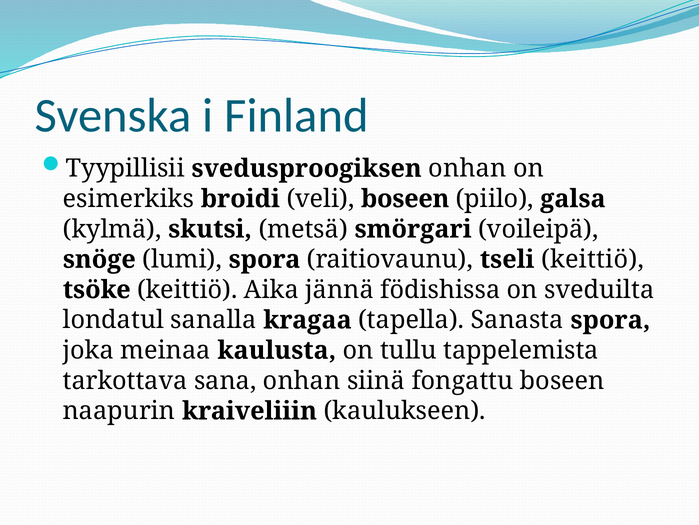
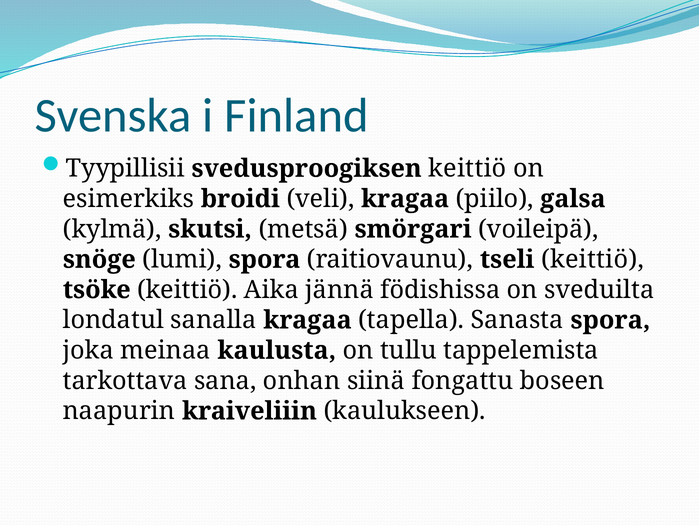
svedusproogiksen onhan: onhan -> keittiö (467, 168)
veli boseen: boseen -> kragaa (405, 199)
